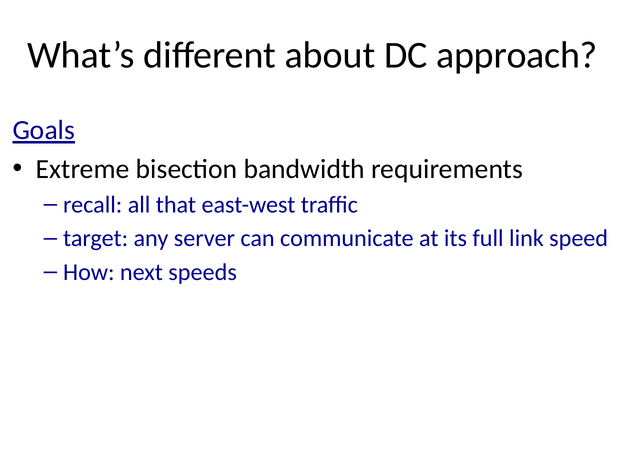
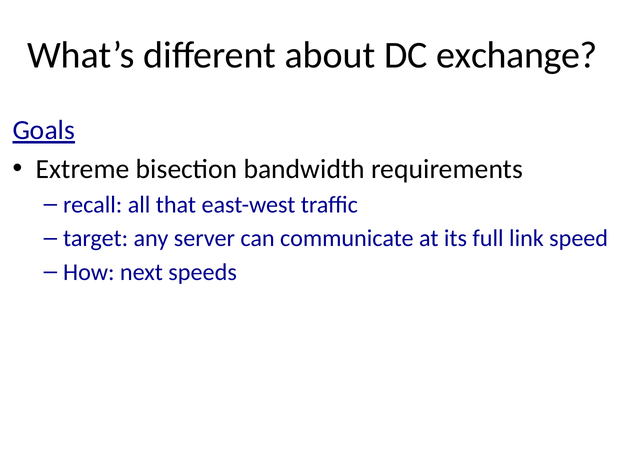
approach: approach -> exchange (517, 55)
